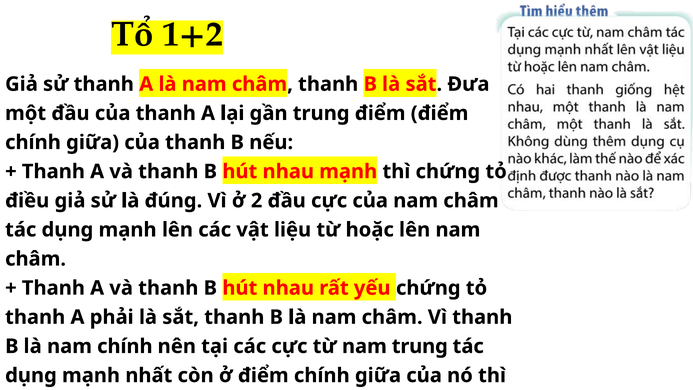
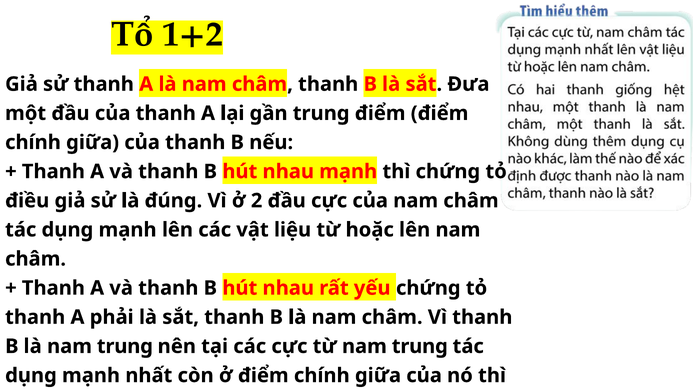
là nam chính: chính -> trung (125, 346)
